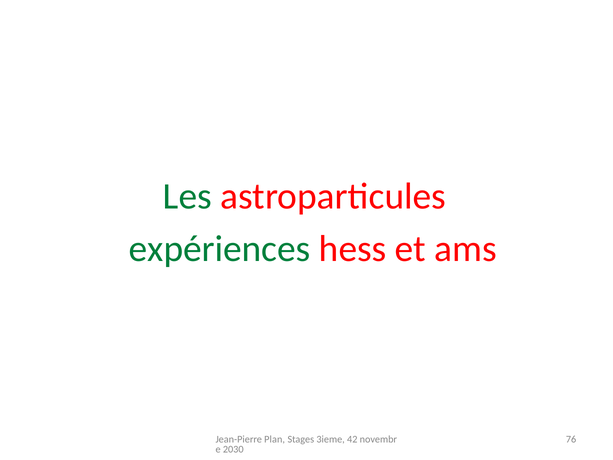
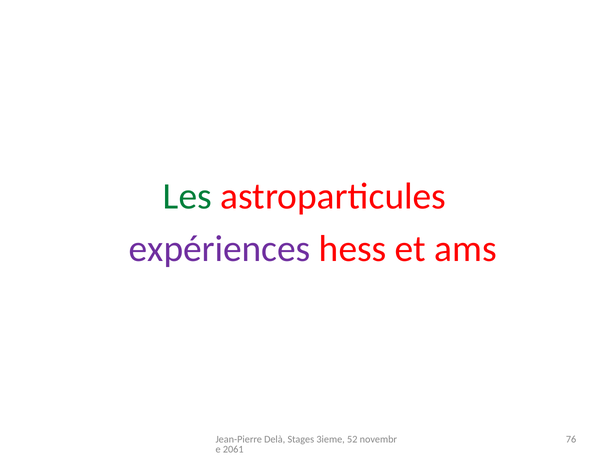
expériences colour: green -> purple (220, 249)
Plan: Plan -> Delà (275, 439)
42: 42 -> 52 (352, 439)
2030: 2030 -> 2061 (233, 449)
